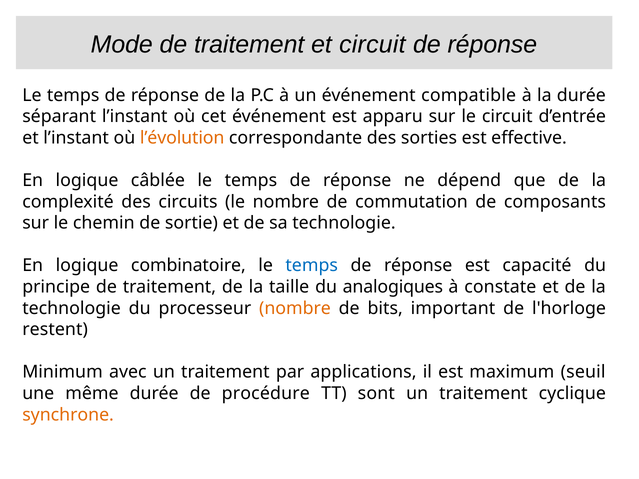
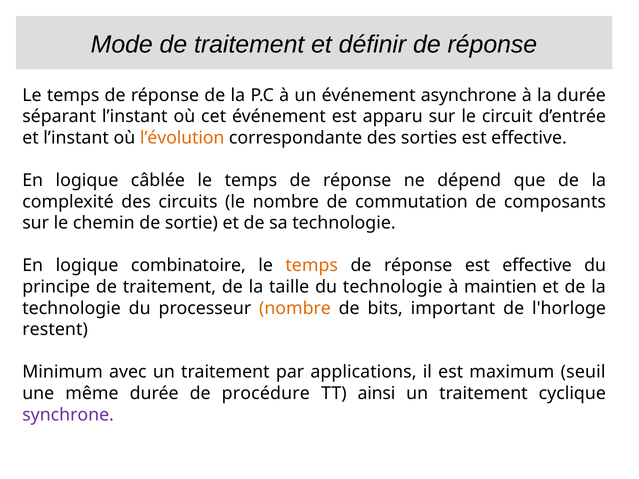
et circuit: circuit -> définir (372, 44)
compatible: compatible -> asynchrone (469, 95)
temps colour: blue -> orange (312, 266)
réponse est capacité: capacité -> effective (537, 266)
du analogiques: analogiques -> technologie (393, 287)
constate: constate -> maintien (500, 287)
sont: sont -> ainsi (376, 394)
synchrone colour: orange -> purple (68, 415)
